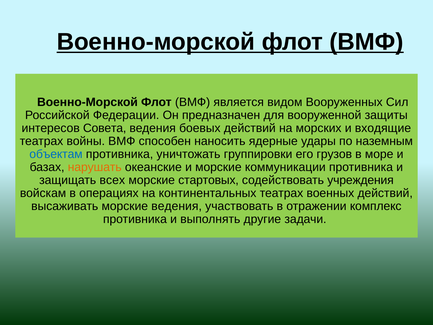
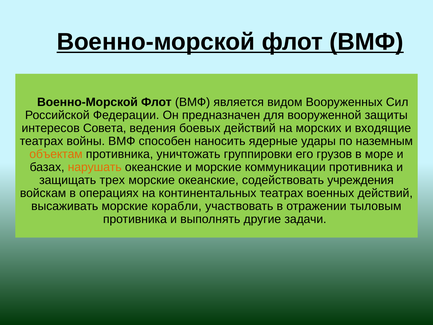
объектам colour: blue -> orange (56, 154)
всех: всех -> трех (112, 180)
морские стартовых: стартовых -> океанские (208, 180)
морские ведения: ведения -> корабли (177, 206)
комплекс: комплекс -> тыловым (376, 206)
